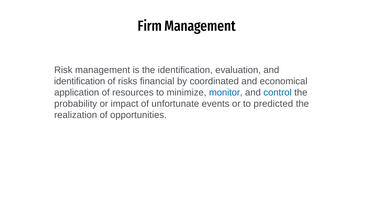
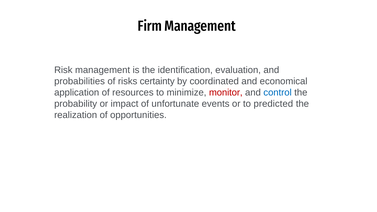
identification: identification -> probabilities (80, 81)
financial: financial -> certainty (157, 81)
monitor colour: blue -> red (226, 93)
